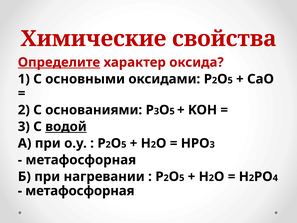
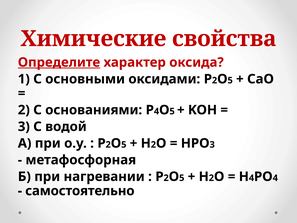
3: 3 -> 4 (156, 111)
водой underline: present -> none (66, 126)
2: 2 -> 4 (251, 178)
метафосфорная: метафосфорная -> самостоятельно (80, 191)
